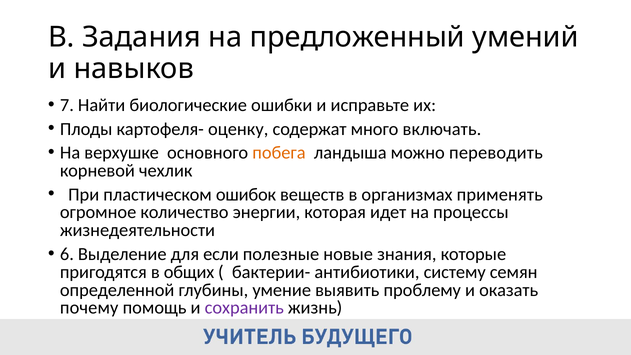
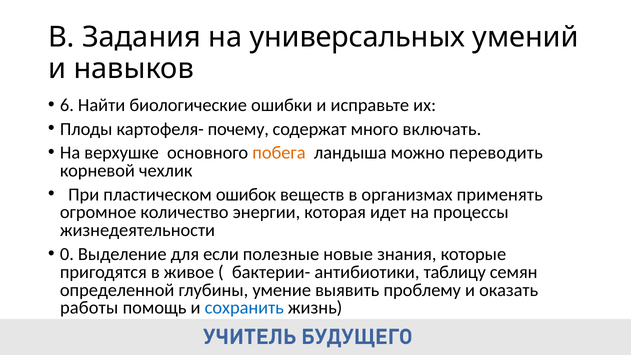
предложенный: предложенный -> универсальных (357, 37)
7: 7 -> 6 (67, 105)
оценку: оценку -> почему (238, 129)
6: 6 -> 0 (67, 254)
общих: общих -> живое (189, 272)
систему: систему -> таблицу (455, 272)
почему: почему -> работы (89, 308)
сохранить colour: purple -> blue (244, 308)
